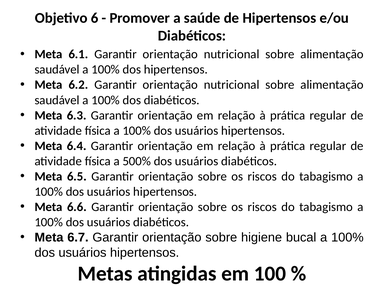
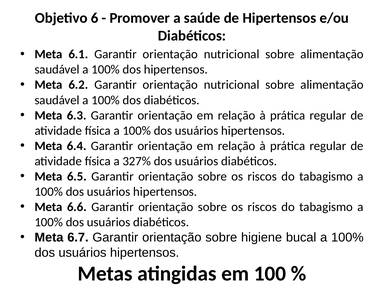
500%: 500% -> 327% (137, 161)
